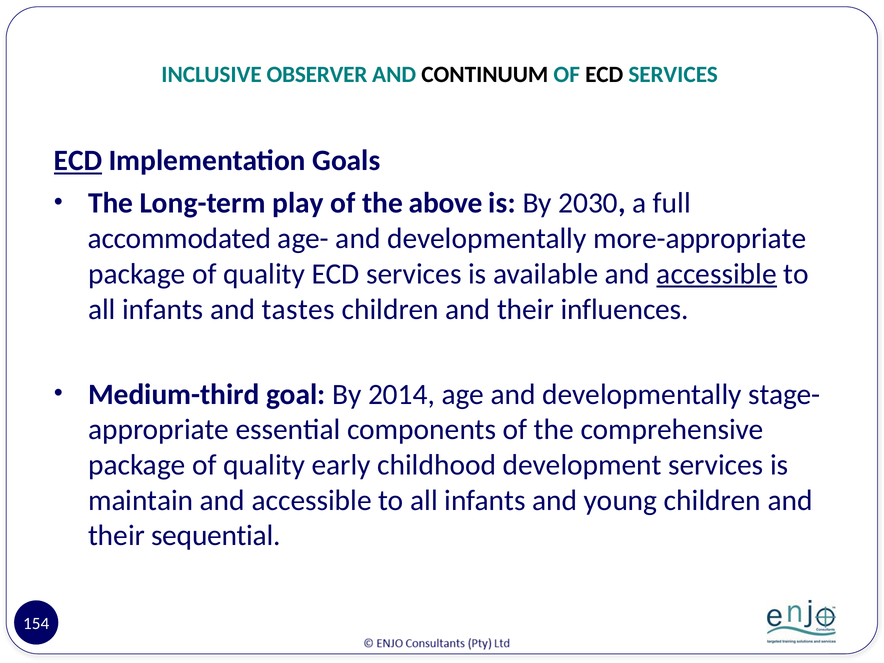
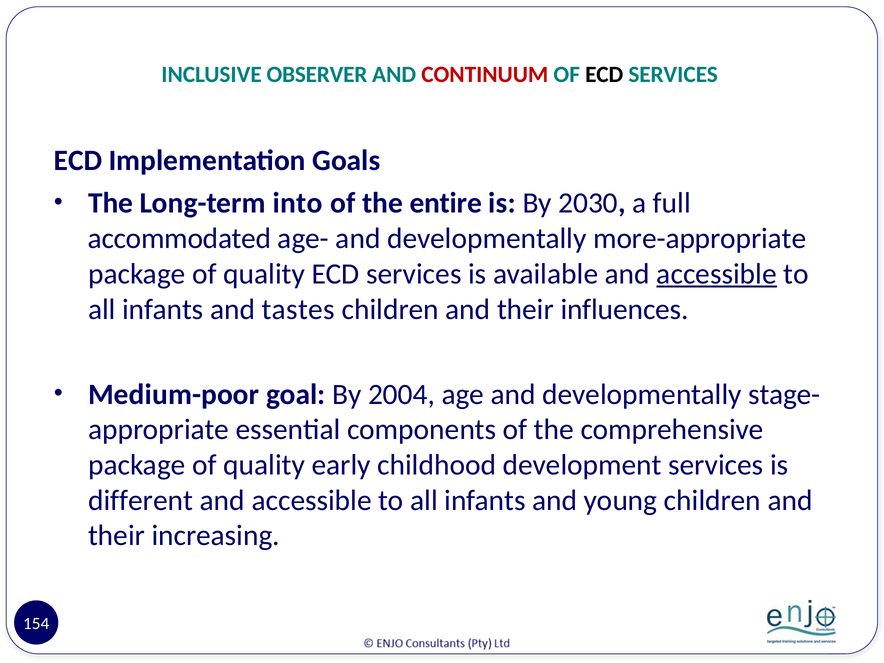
CONTINUUM colour: black -> red (485, 75)
ECD underline: present -> none (78, 161)
play: play -> into (298, 203)
above: above -> entire (446, 203)
Medium-third: Medium-third -> Medium-poor (174, 394)
2014: 2014 -> 2004 (402, 394)
maintain: maintain -> different (141, 500)
sequential: sequential -> increasing (216, 536)
